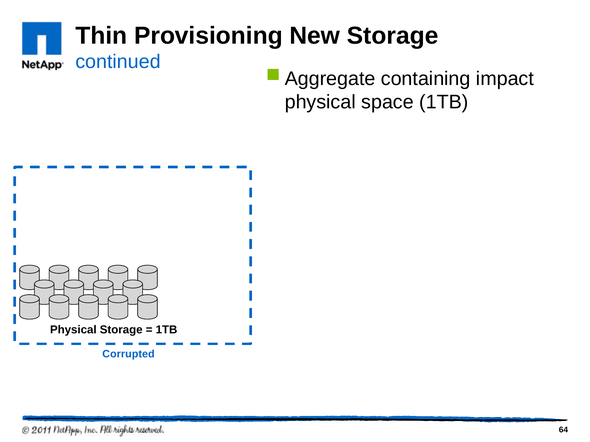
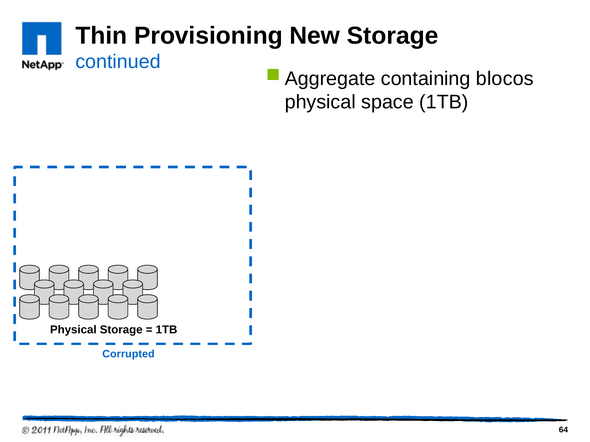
impact: impact -> blocos (505, 79)
